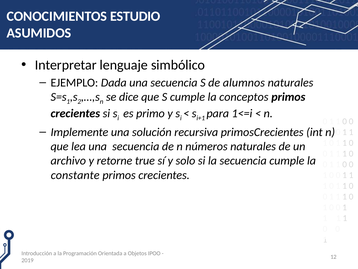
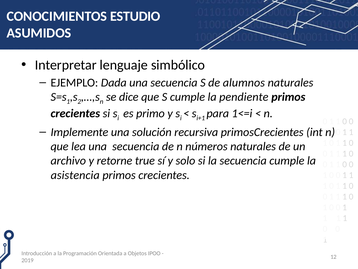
conceptos: conceptos -> pendiente (244, 97)
constante: constante -> asistencia (75, 175)
